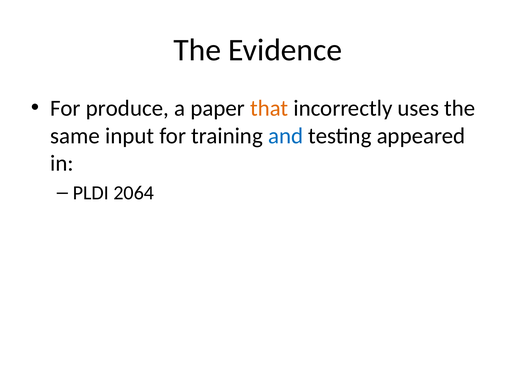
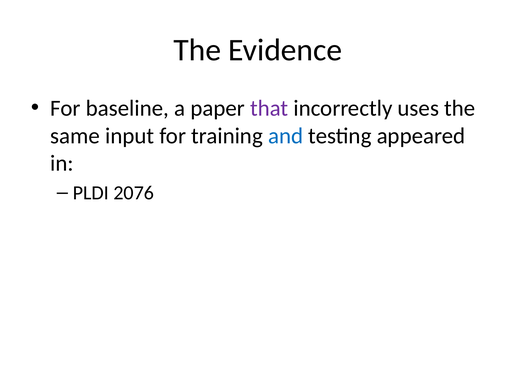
produce: produce -> baseline (127, 108)
that colour: orange -> purple (269, 108)
2064: 2064 -> 2076 (134, 193)
